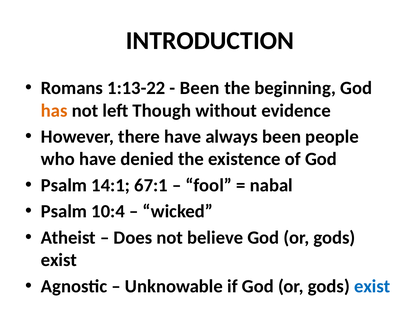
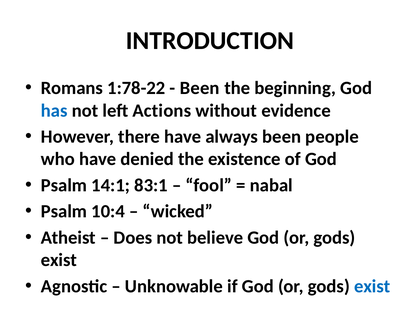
1:13-22: 1:13-22 -> 1:78-22 (136, 88)
has colour: orange -> blue (54, 111)
Though: Though -> Actions (162, 111)
67:1: 67:1 -> 83:1 (151, 185)
